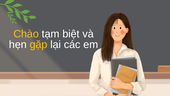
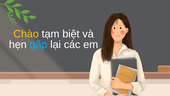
gặp colour: yellow -> light blue (39, 44)
